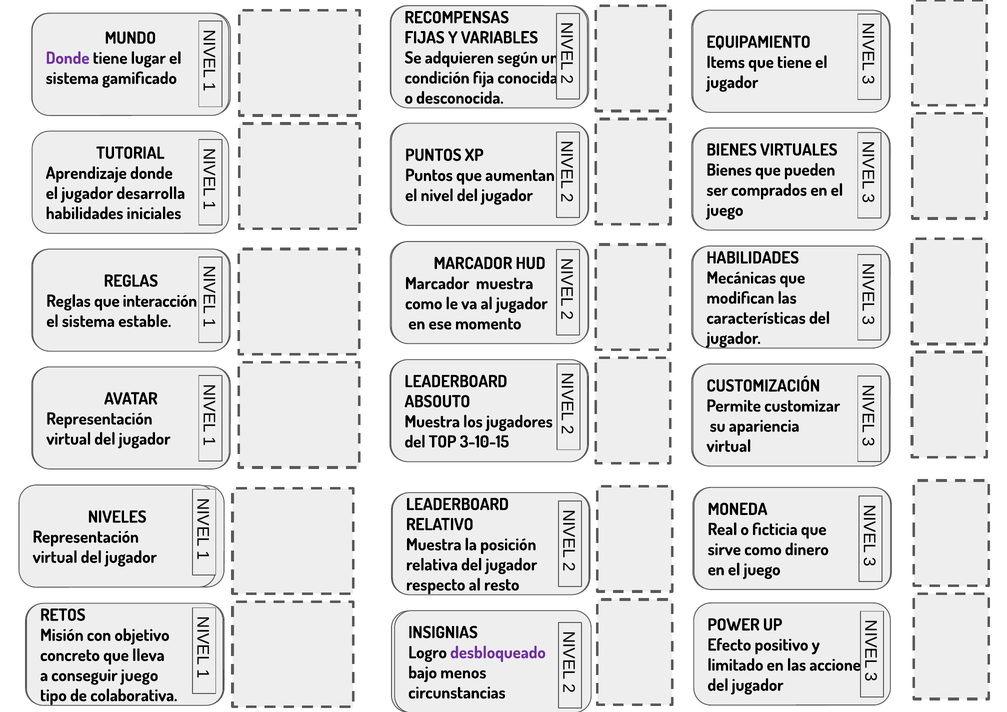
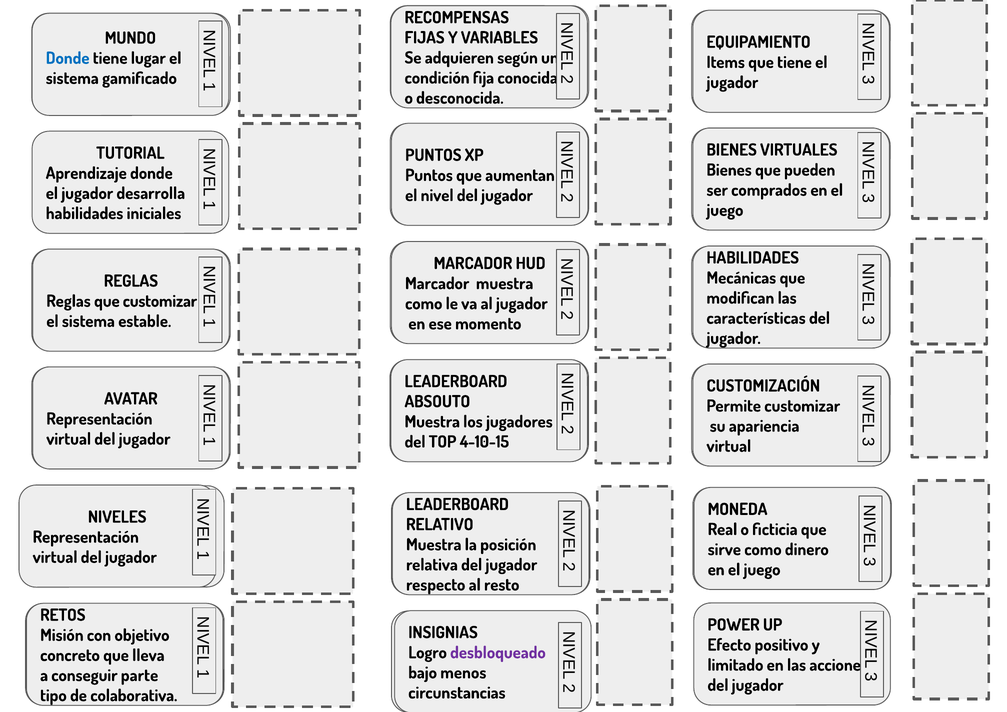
Donde colour: purple -> blue (68, 58)
que interacción: interacción -> customizar (160, 301)
3-10-15: 3-10-15 -> 4-10-15 (484, 442)
conseguir juego: juego -> parte (140, 676)
